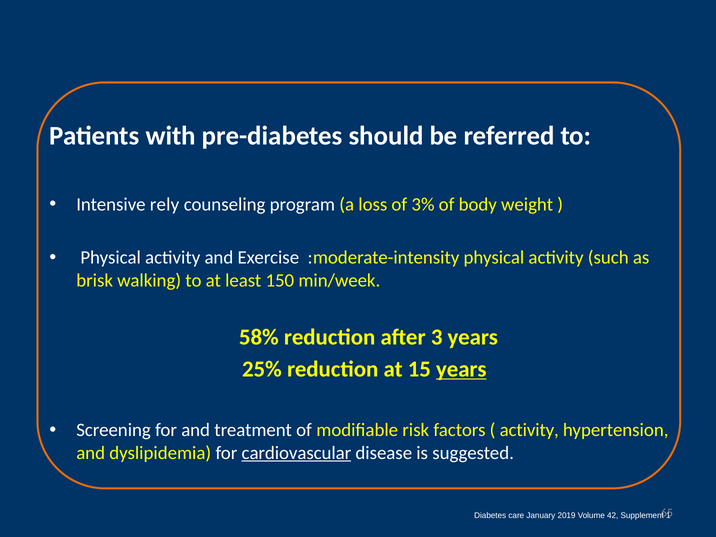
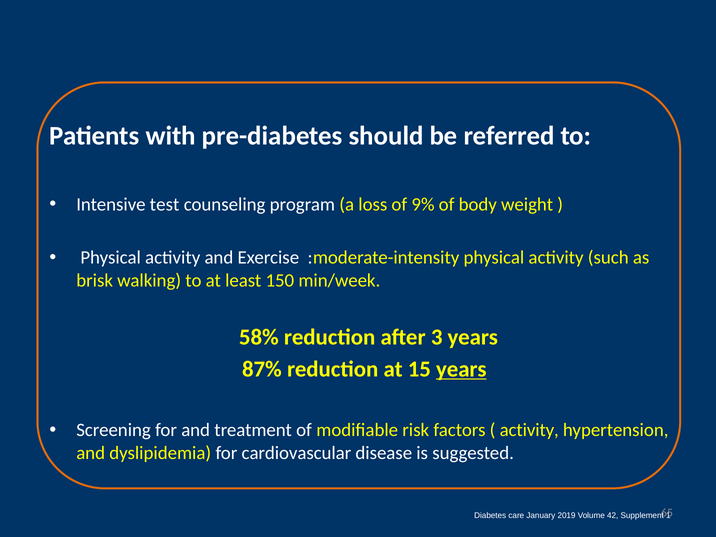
rely: rely -> test (165, 204)
3%: 3% -> 9% (423, 204)
25%: 25% -> 87% (262, 369)
cardiovascular underline: present -> none (296, 453)
